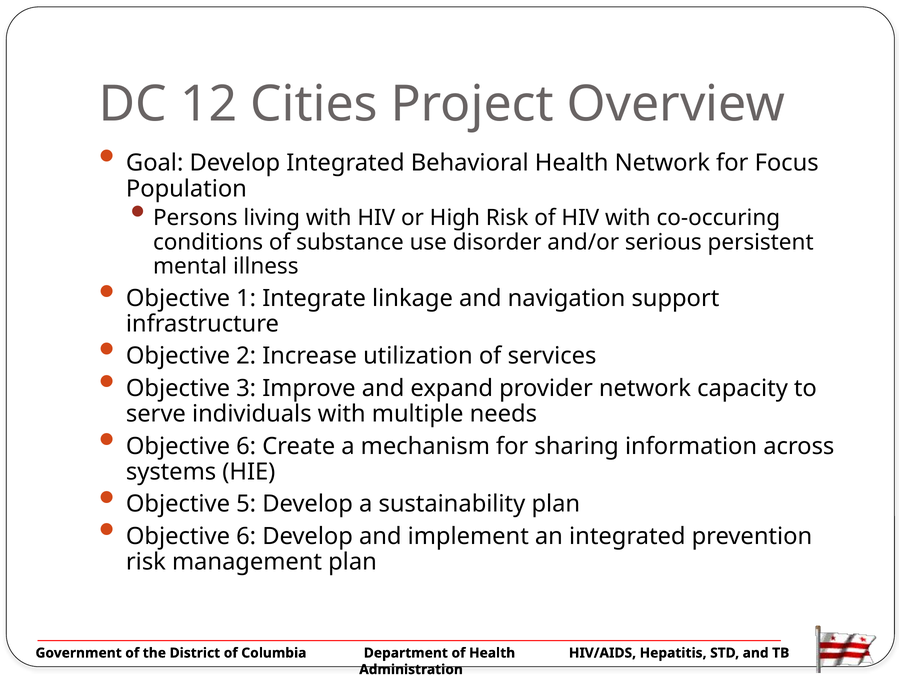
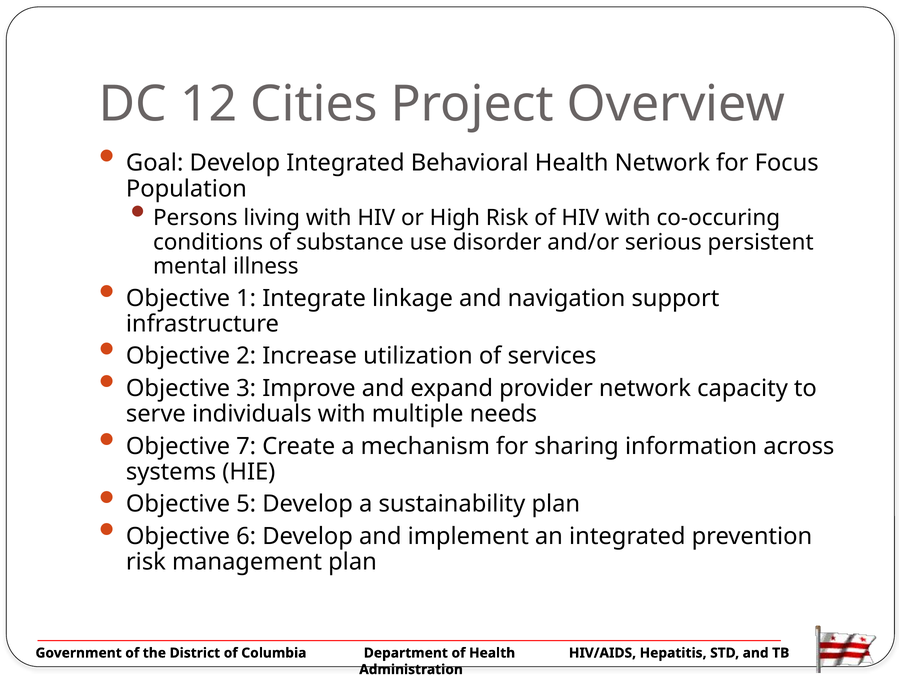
6: 6 -> 7 (246, 446)
